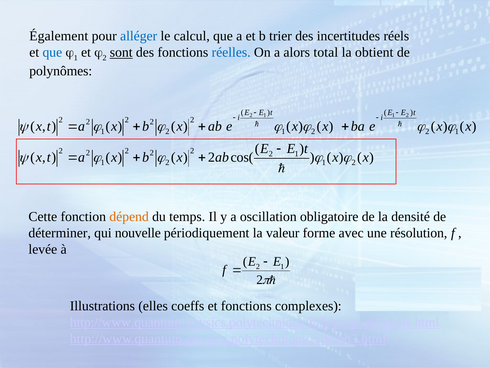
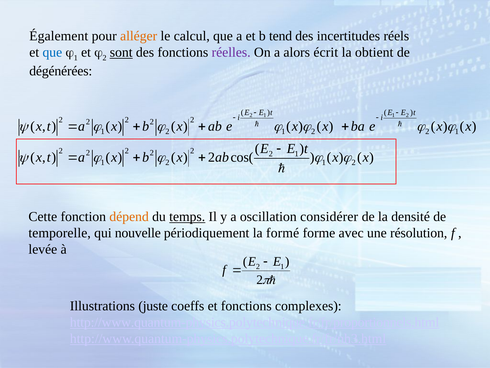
alléger colour: blue -> orange (139, 36)
trier: trier -> tend (281, 36)
réelles colour: blue -> purple (231, 52)
total: total -> écrit (326, 52)
polynômes: polynômes -> dégénérées (61, 71)
temps underline: none -> present (187, 216)
obligatoire: obligatoire -> considérer (329, 216)
déterminer: déterminer -> temporelle (60, 233)
valeur: valeur -> formé (283, 233)
elles: elles -> juste (153, 306)
